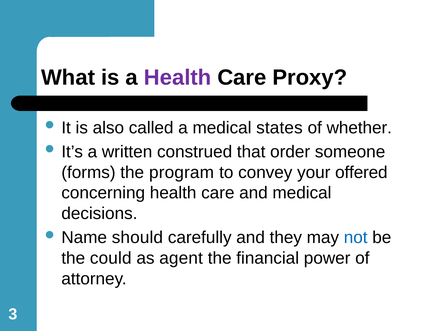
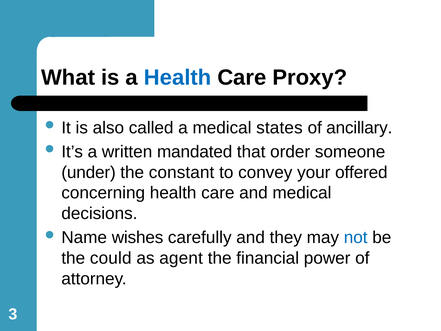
Health colour: purple -> blue (178, 78)
whether: whether -> ancillary (359, 128)
construed: construed -> mandated (195, 152)
forms: forms -> under (89, 172)
program: program -> constant (182, 172)
should: should -> wishes (138, 237)
